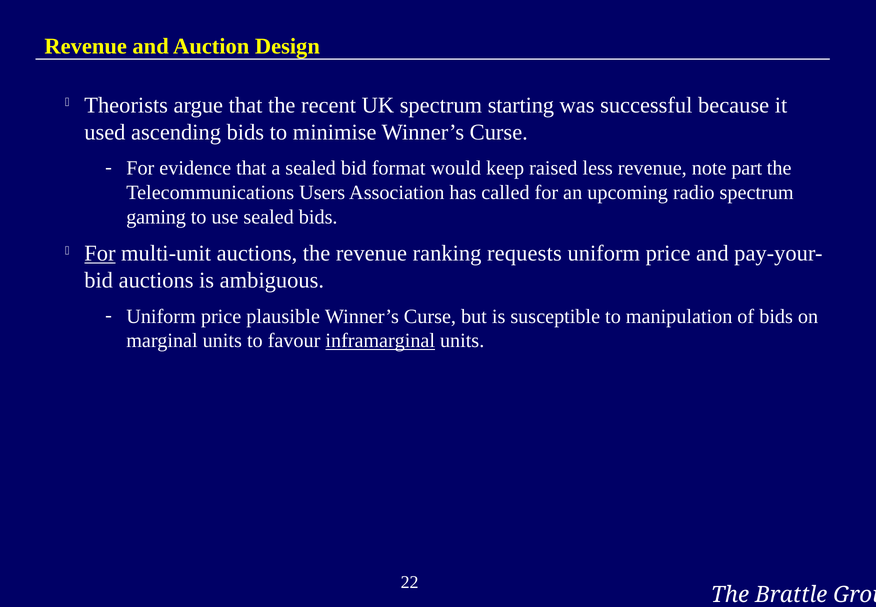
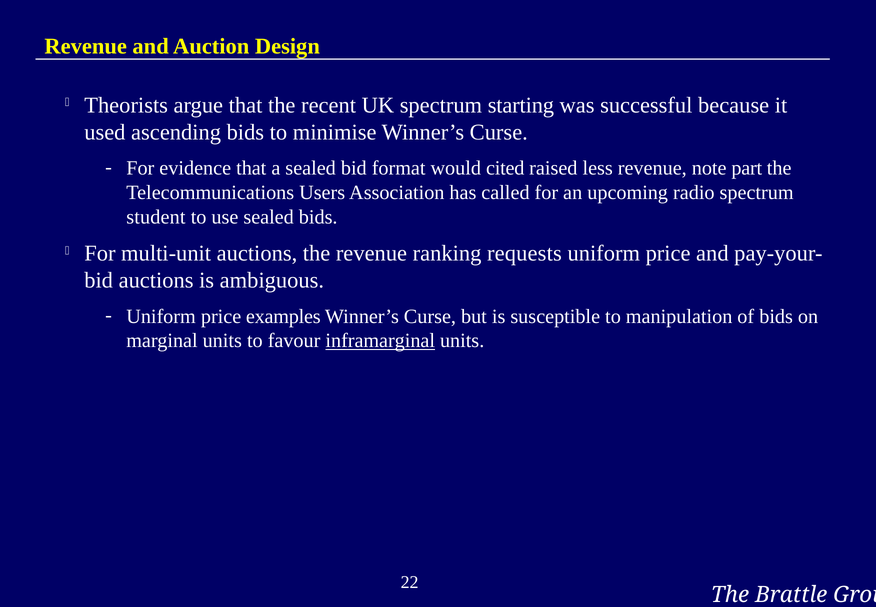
keep: keep -> cited (505, 168)
gaming: gaming -> student (156, 217)
For underline: present -> none (100, 253)
plausible: plausible -> examples (283, 316)
